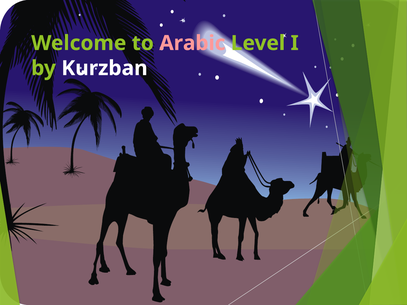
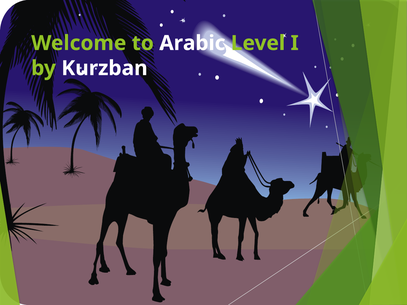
Arabic colour: pink -> white (192, 43)
